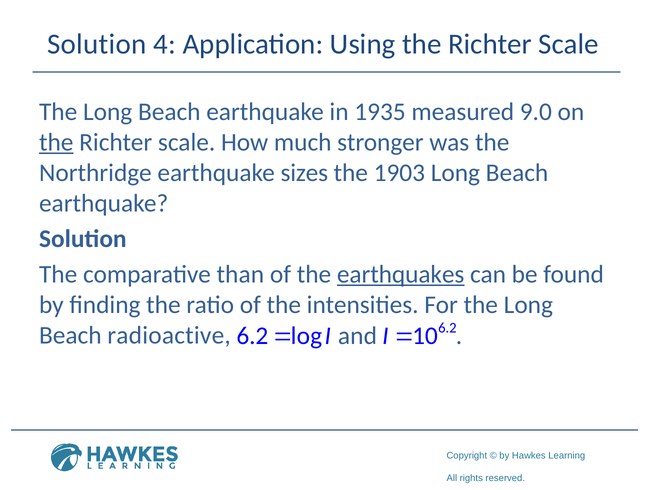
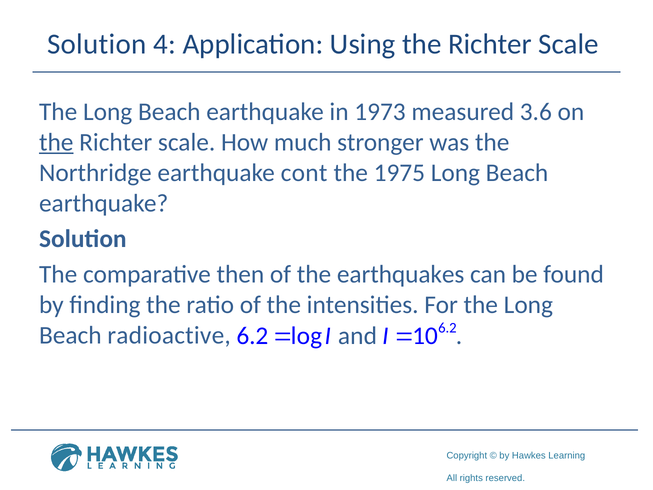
1935: 1935 -> 1973 (380, 112)
9.0: 9.0 -> 3.6 (536, 112)
sizes: sizes -> cont (304, 173)
1903: 1903 -> 1975 (399, 173)
than: than -> then (240, 274)
earthquakes underline: present -> none (401, 274)
